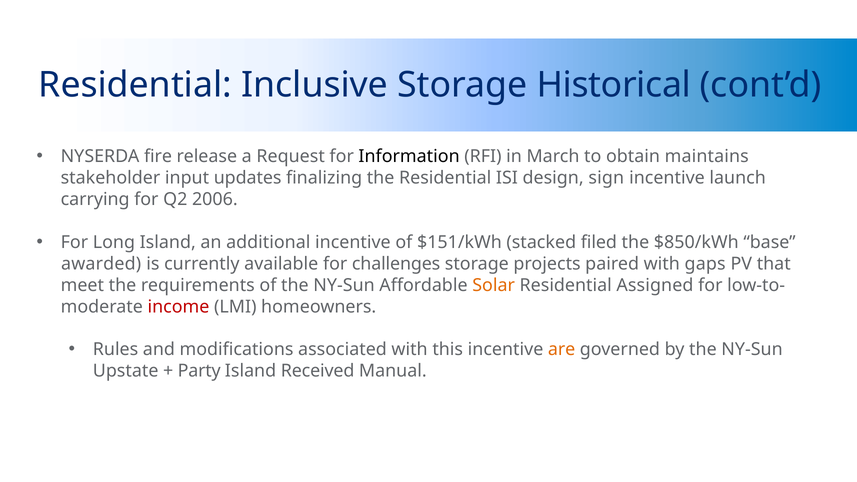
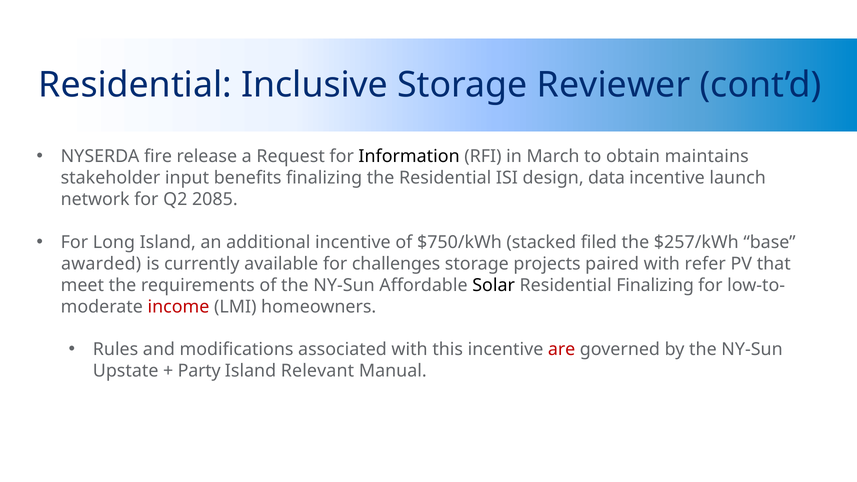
Historical: Historical -> Reviewer (614, 85)
updates: updates -> benefits (248, 178)
sign: sign -> data (606, 178)
carrying: carrying -> network (95, 199)
2006: 2006 -> 2085 (215, 199)
$151/kWh: $151/kWh -> $750/kWh (459, 242)
$850/kWh: $850/kWh -> $257/kWh (696, 242)
gaps: gaps -> refer (705, 264)
Solar colour: orange -> black (494, 285)
Residential Assigned: Assigned -> Finalizing (655, 285)
are colour: orange -> red (562, 350)
Received: Received -> Relevant (317, 371)
